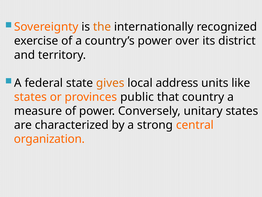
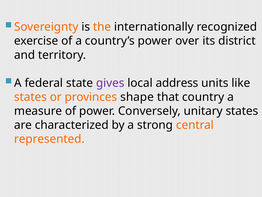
gives colour: orange -> purple (110, 83)
public: public -> shape (137, 97)
organization: organization -> represented (49, 139)
